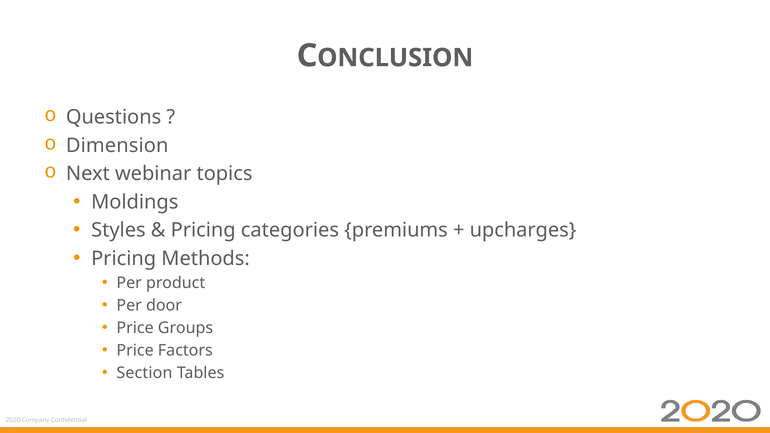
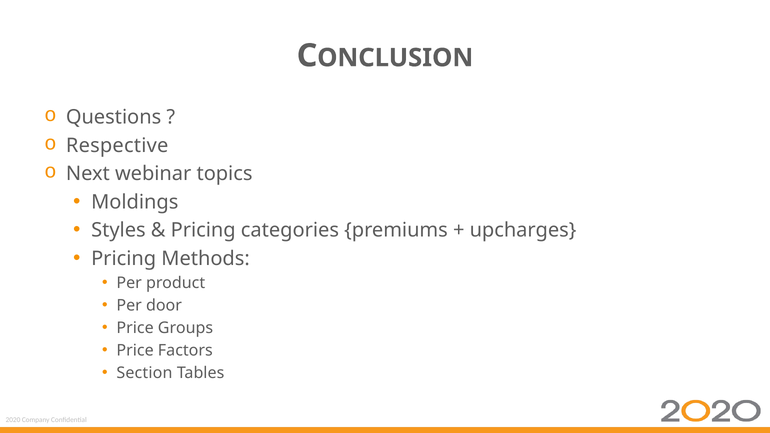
Dimension: Dimension -> Respective (117, 146)
